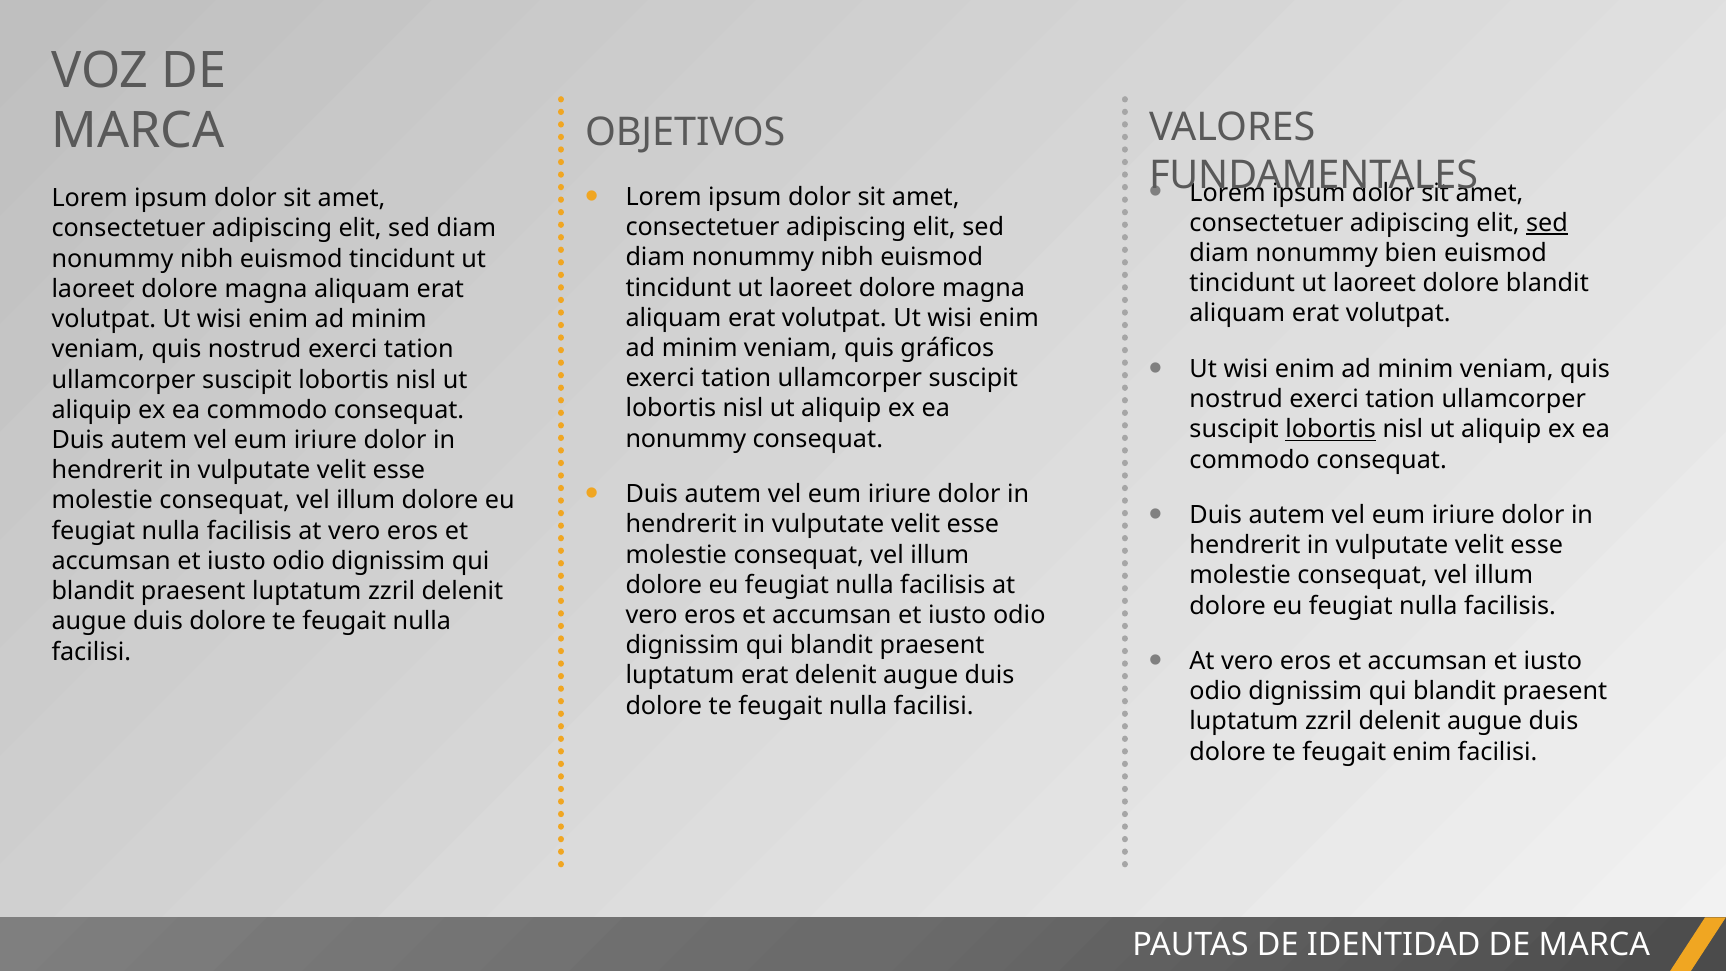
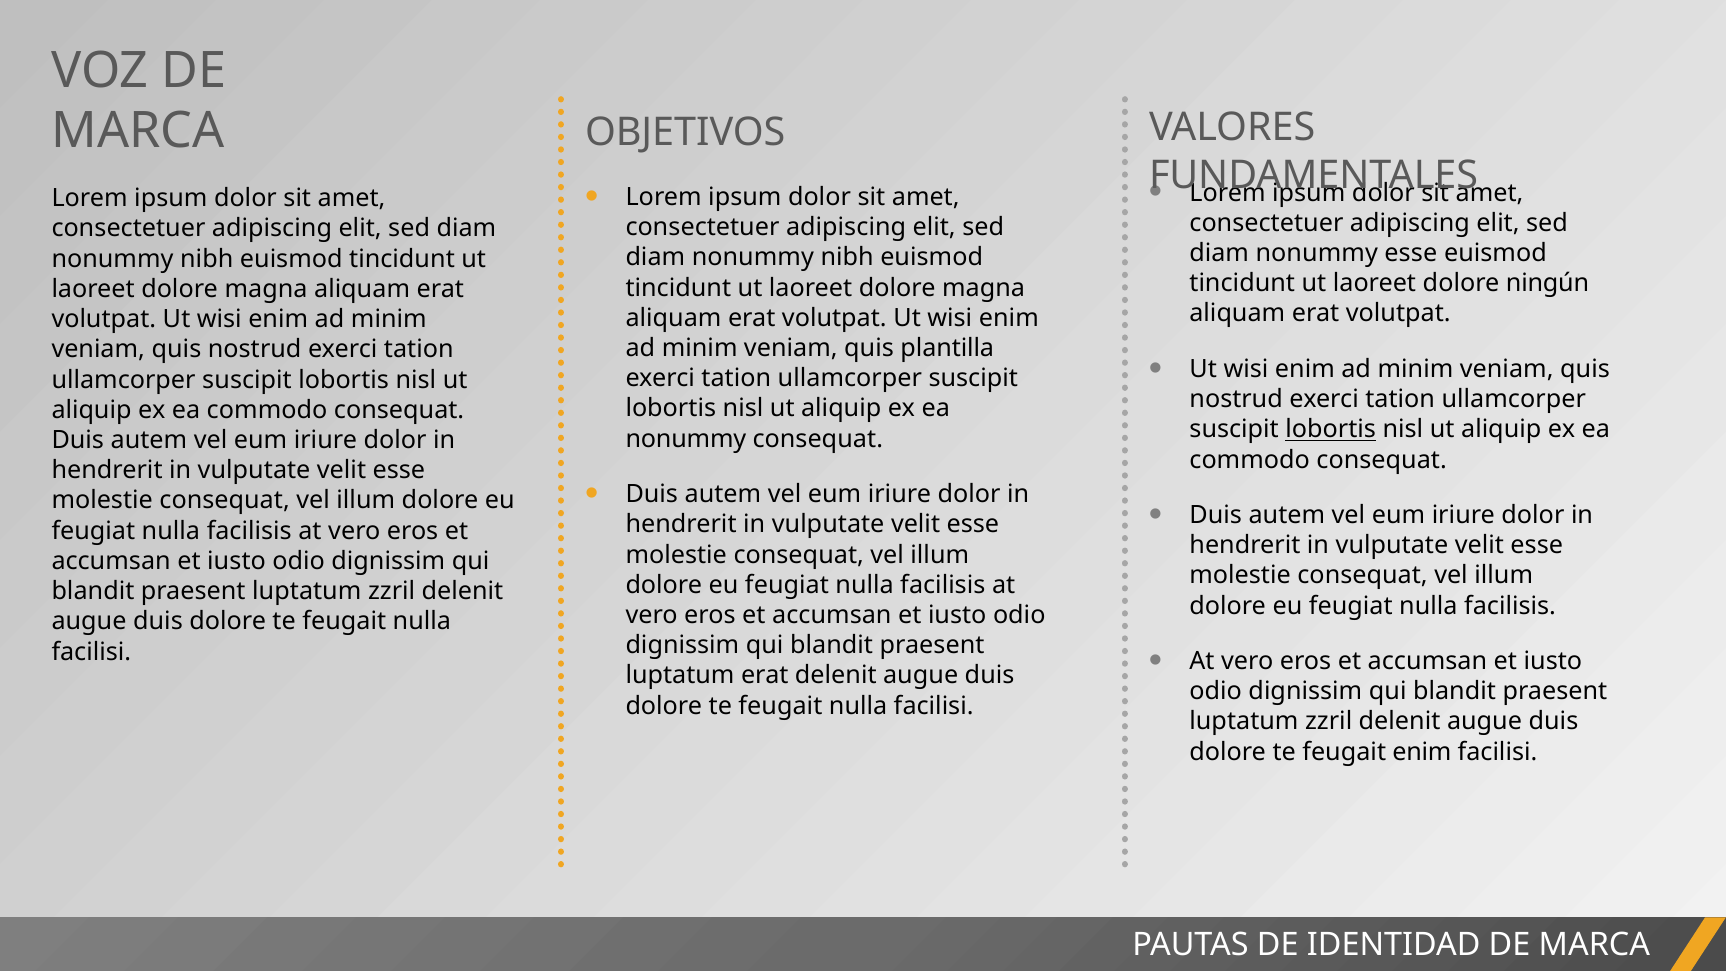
sed underline: present -> none (1547, 223)
nonummy bien: bien -> esse (1411, 253)
dolore blandit: blandit -> ningún (1548, 283)
gráficos: gráficos -> plantilla (947, 348)
